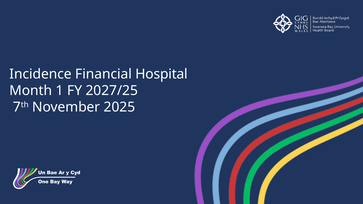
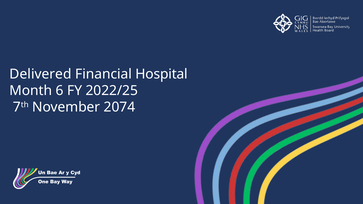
Incidence: Incidence -> Delivered (40, 74)
1: 1 -> 6 (60, 91)
2027/25: 2027/25 -> 2022/25 (112, 91)
2025: 2025 -> 2074 (119, 107)
